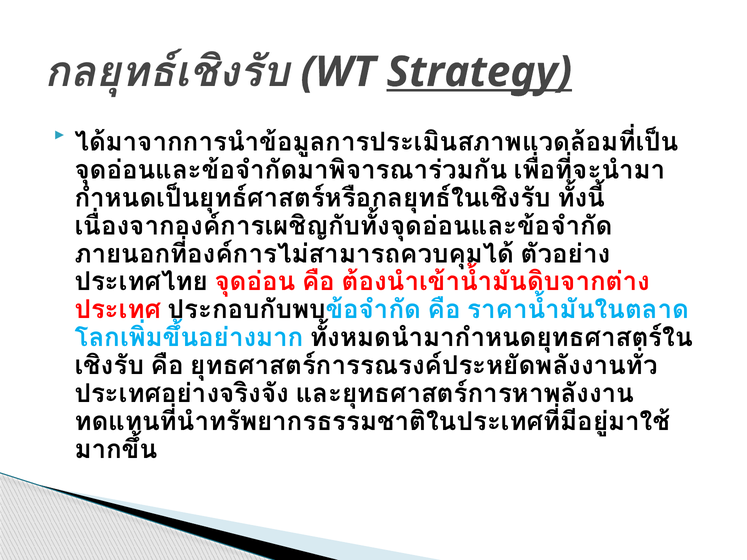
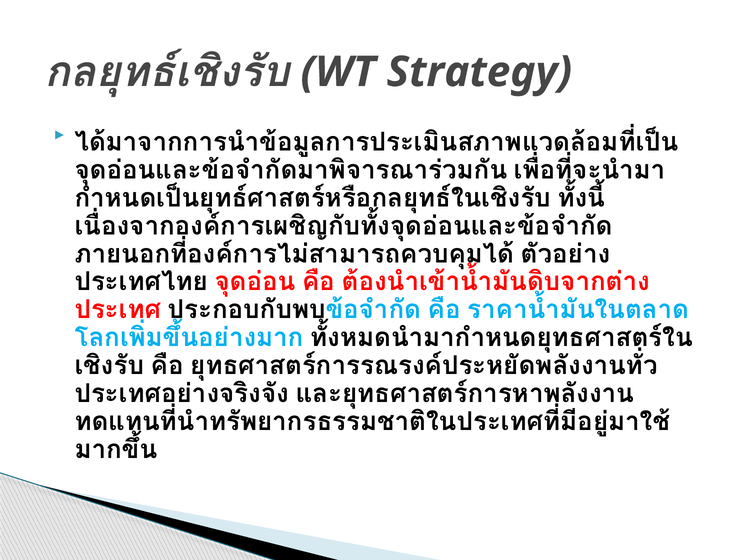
Strategy underline: present -> none (479, 72)
